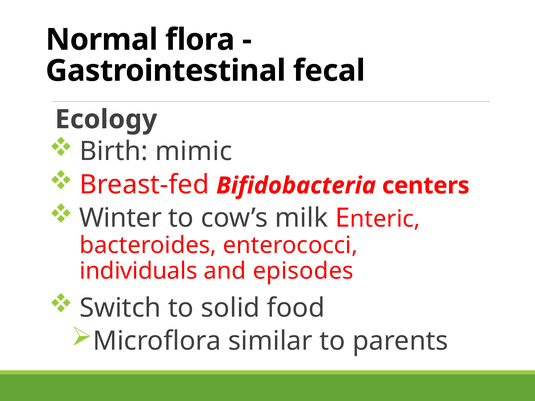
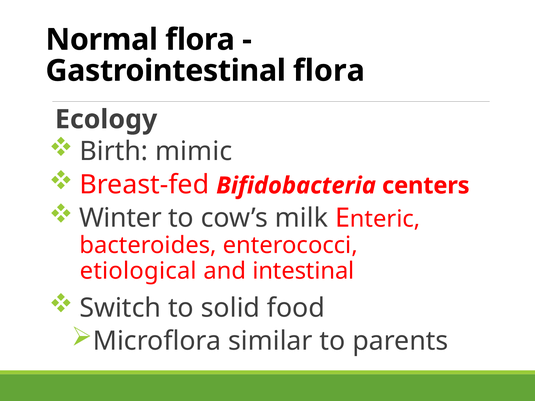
Gastrointestinal fecal: fecal -> flora (329, 71)
individuals: individuals -> etiological (138, 271)
episodes: episodes -> intestinal (303, 271)
